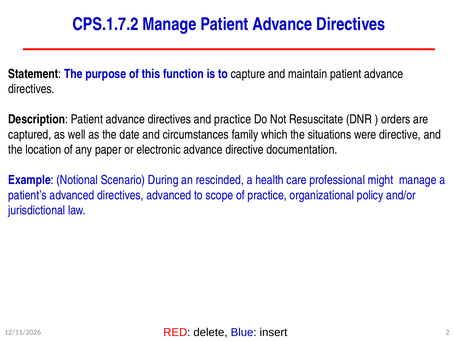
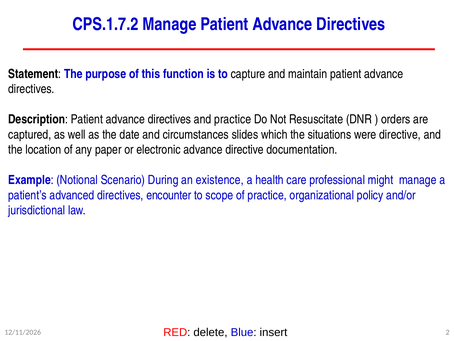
family: family -> slides (245, 134)
rescinded: rescinded -> existence (220, 180)
directives advanced: advanced -> encounter (169, 195)
